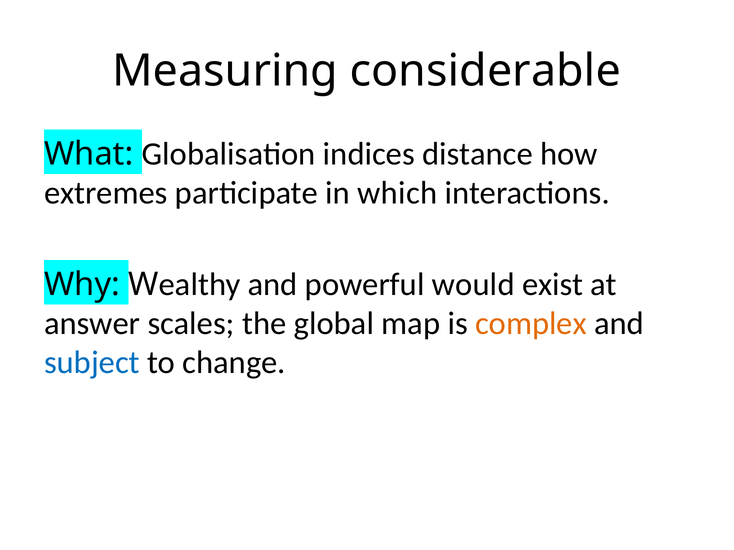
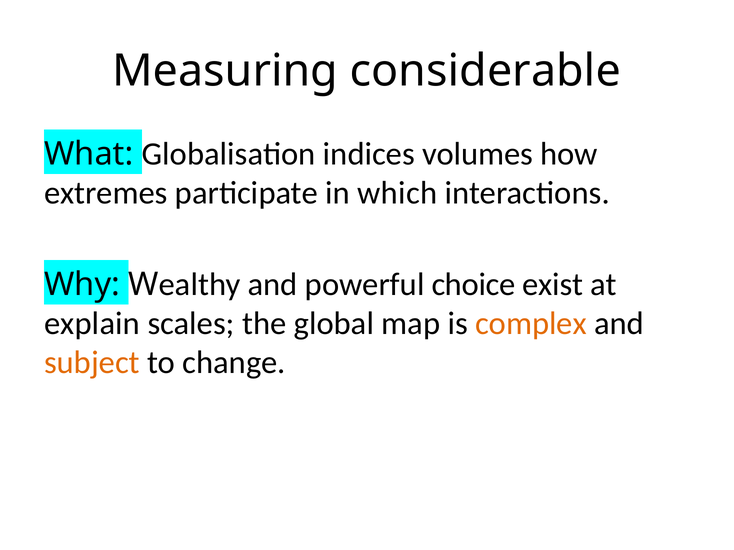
distance: distance -> volumes (478, 154)
would: would -> choice (474, 285)
answer: answer -> explain (92, 324)
subject colour: blue -> orange (92, 363)
